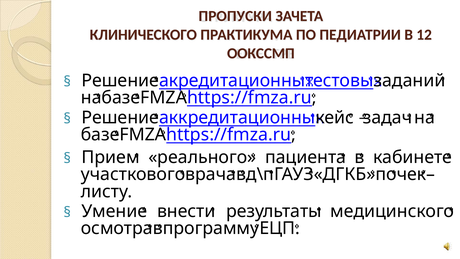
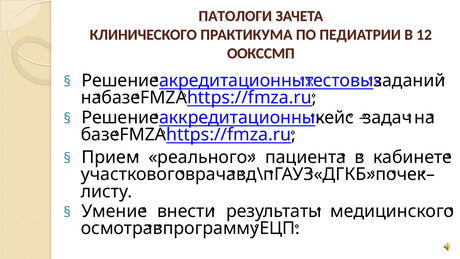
ПРОПУСКИ: ПРОПУСКИ -> ПАТОЛОГИ (235, 16)
